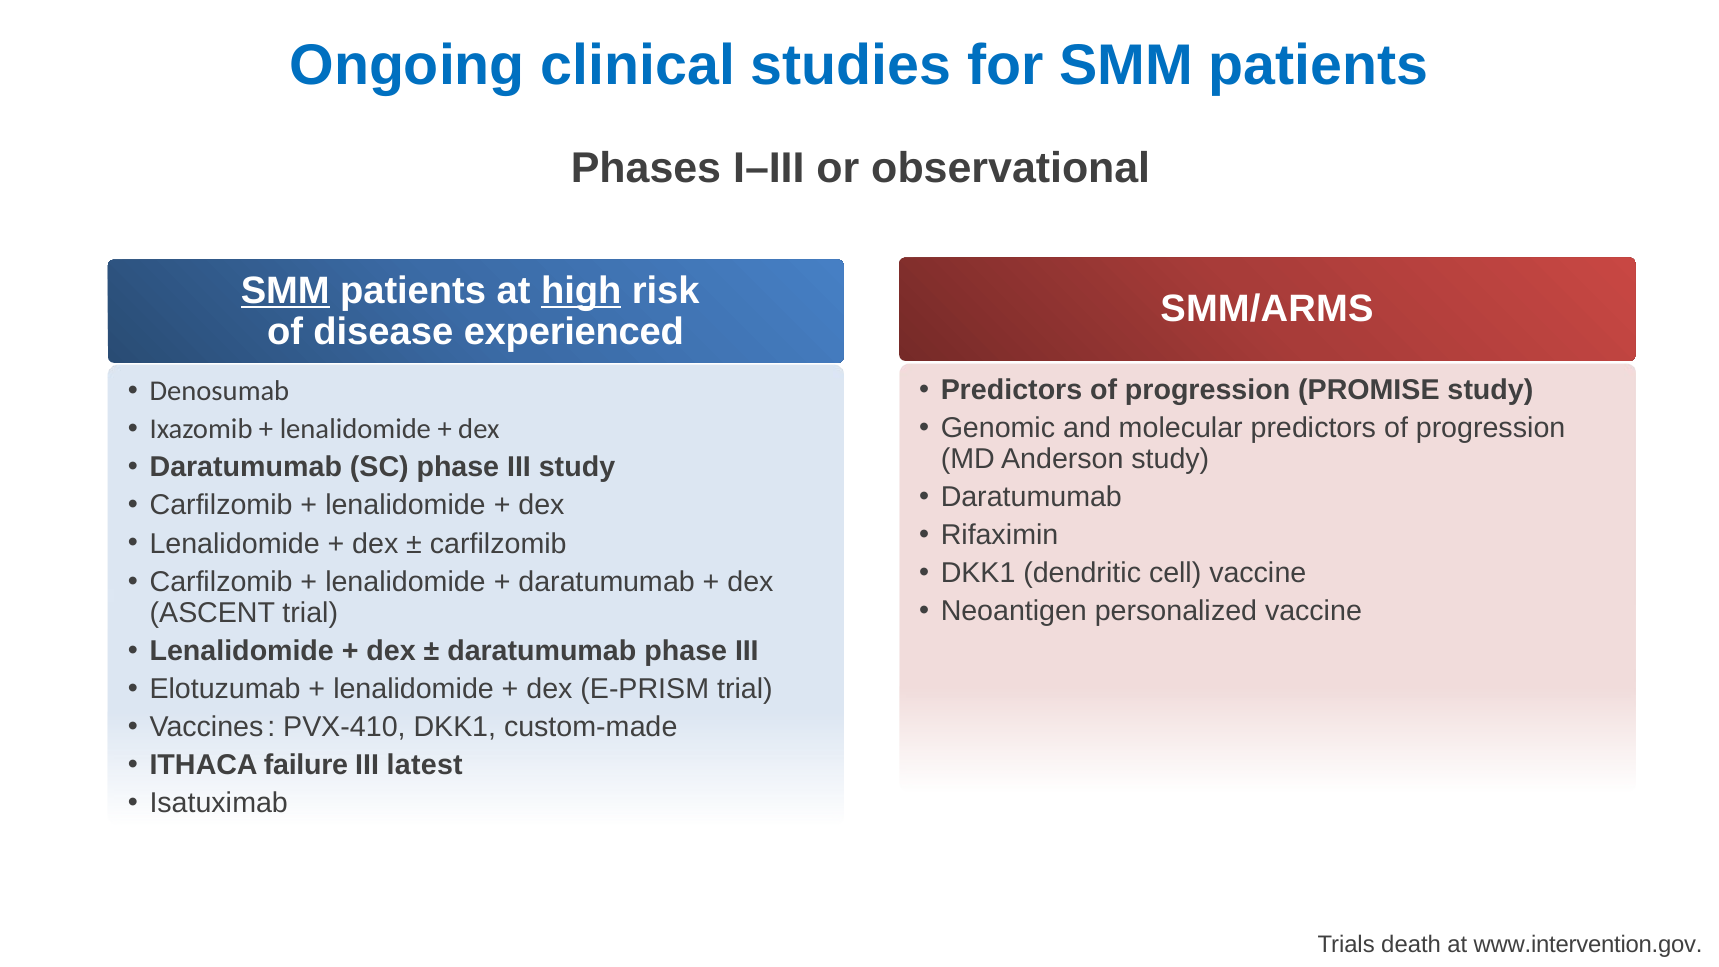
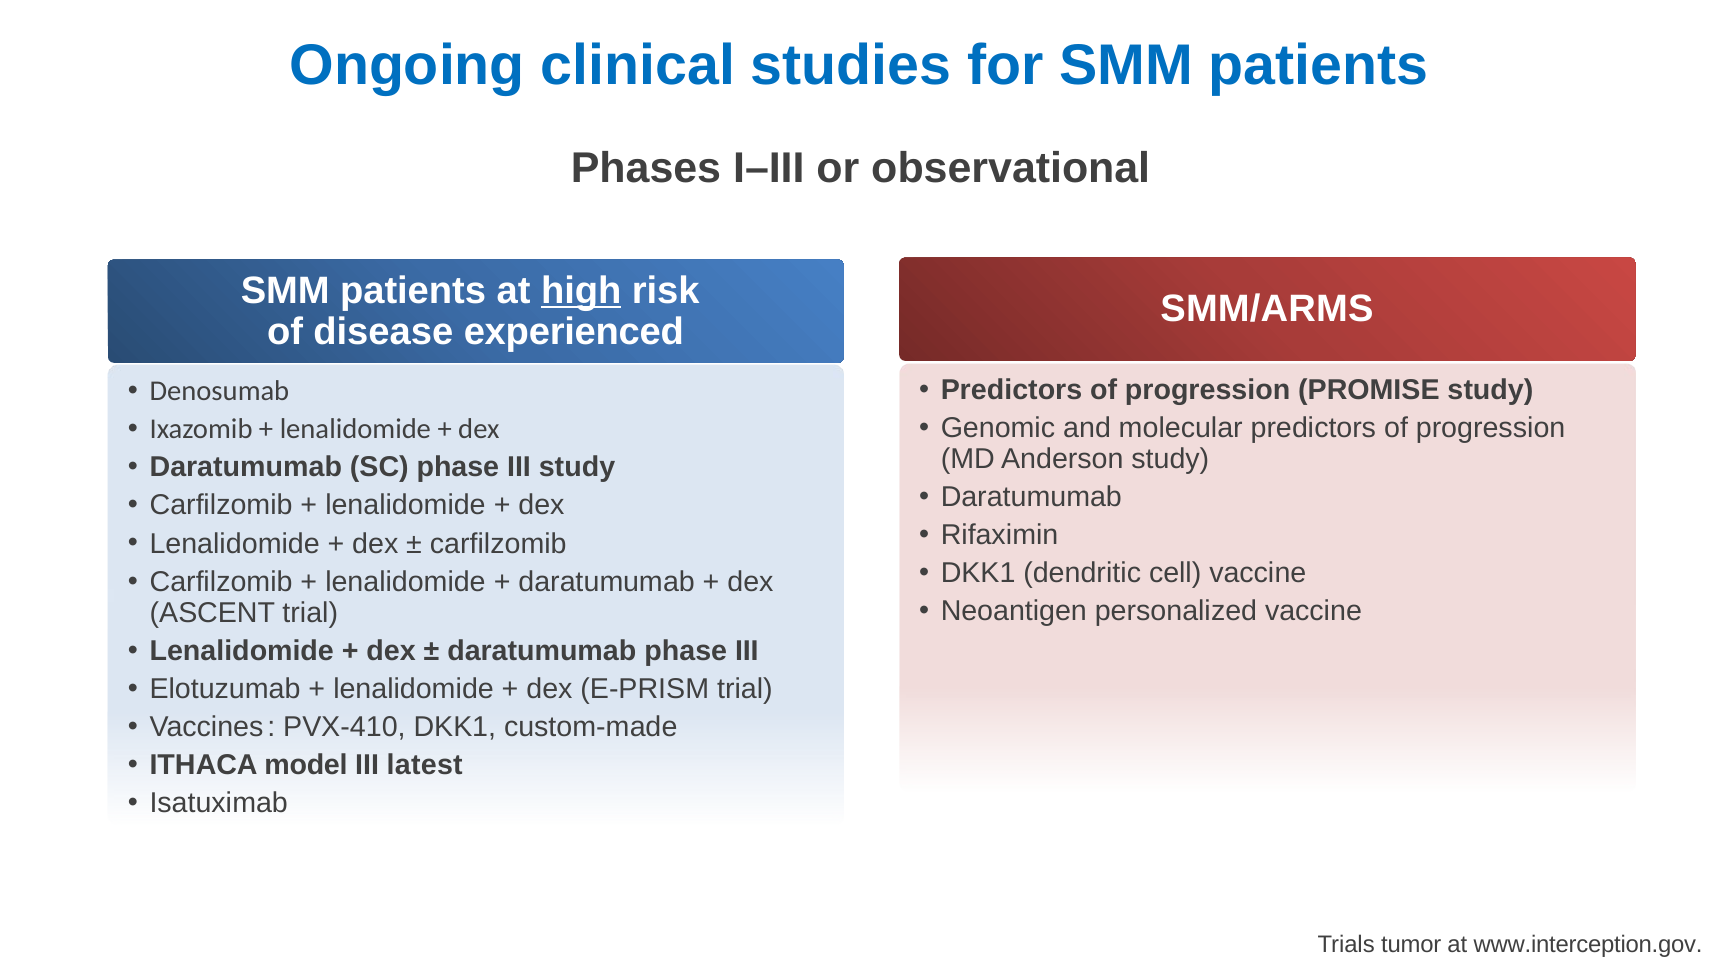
SMM underline: present -> none (285, 291)
failure: failure -> model (306, 765)
death: death -> tumor (1411, 944)
www.intervention.gov: www.intervention.gov -> www.interception.gov (1588, 944)
